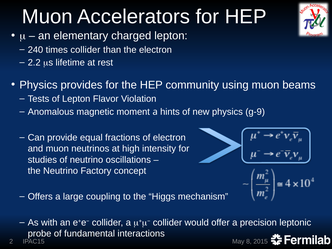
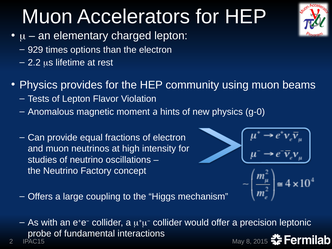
240: 240 -> 929 (35, 50)
times collider: collider -> options (85, 50)
g-9: g-9 -> g-0 (255, 112)
